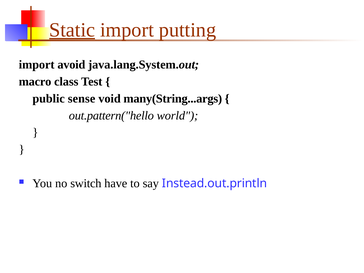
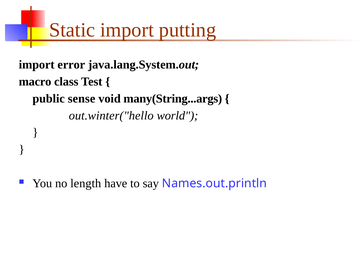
Static underline: present -> none (72, 30)
avoid: avoid -> error (71, 65)
out.pattern("hello: out.pattern("hello -> out.winter("hello (111, 115)
switch: switch -> length (86, 183)
Instead.out.println: Instead.out.println -> Names.out.println (214, 183)
